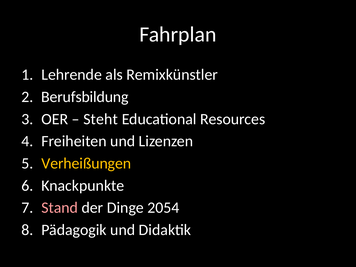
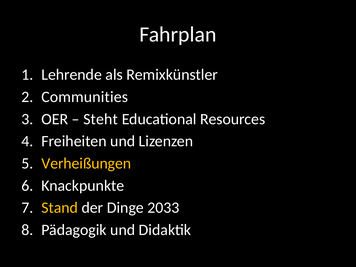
Berufsbildung: Berufsbildung -> Communities (85, 97)
Stand colour: pink -> yellow (60, 208)
2054: 2054 -> 2033 (163, 208)
